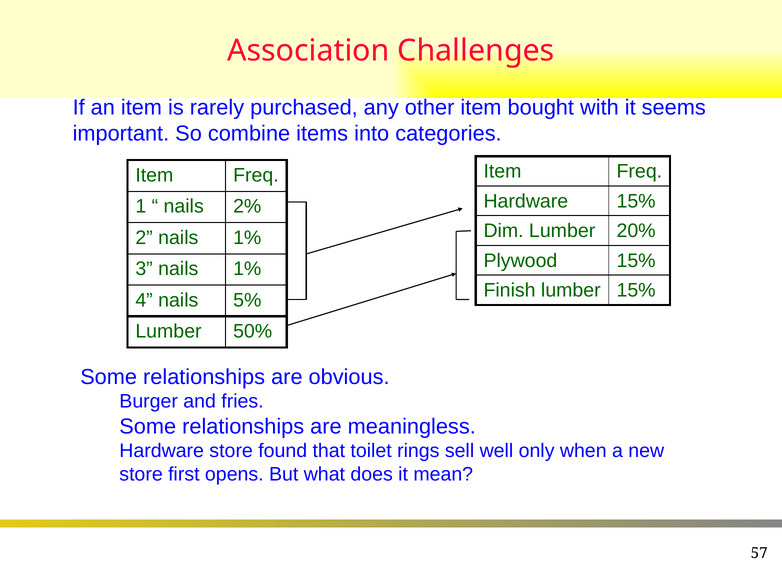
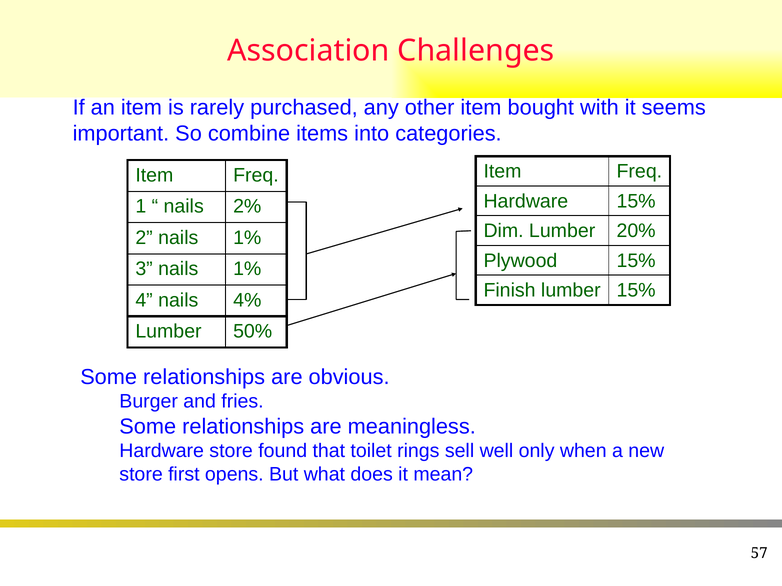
5%: 5% -> 4% (247, 300)
